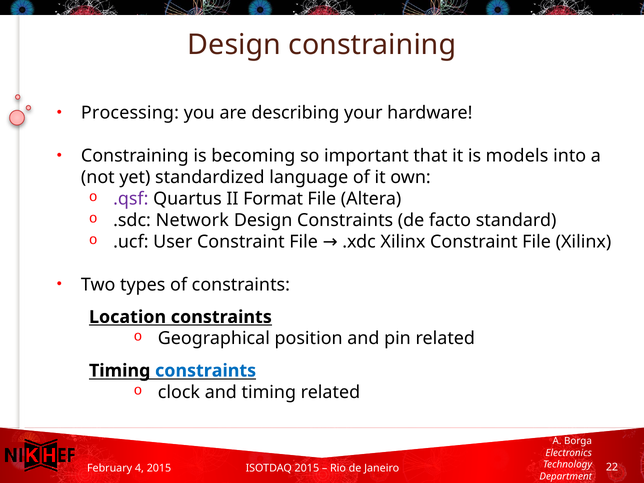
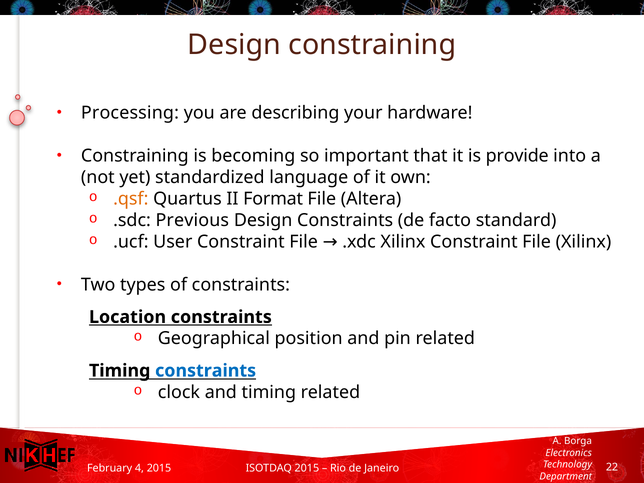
models: models -> provide (517, 156)
.qsf colour: purple -> orange (131, 199)
Network: Network -> Previous (192, 220)
